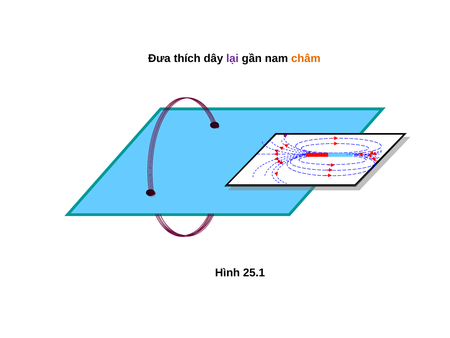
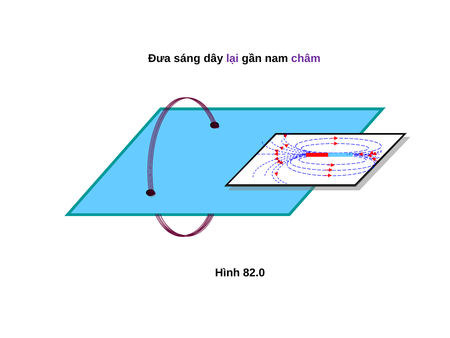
thích: thích -> sáng (187, 58)
châm colour: orange -> purple (306, 58)
25.1: 25.1 -> 82.0 (254, 272)
